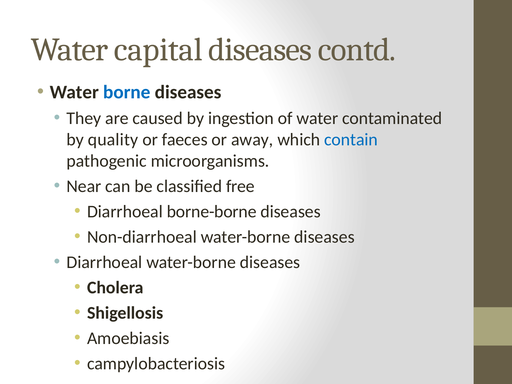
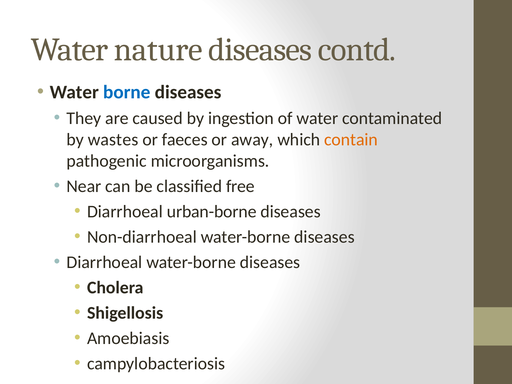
capital: capital -> nature (158, 50)
quality: quality -> wastes (113, 140)
contain colour: blue -> orange (351, 140)
borne-borne: borne-borne -> urban-borne (212, 212)
